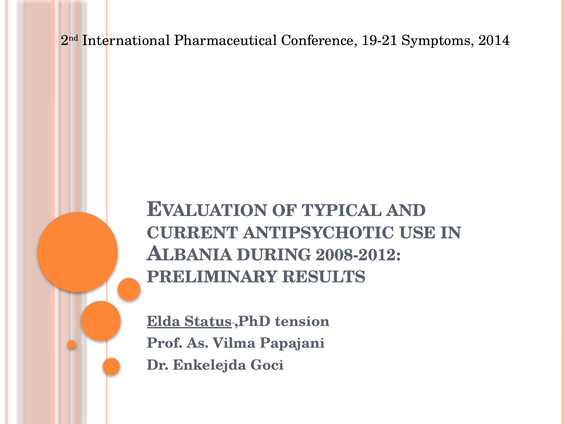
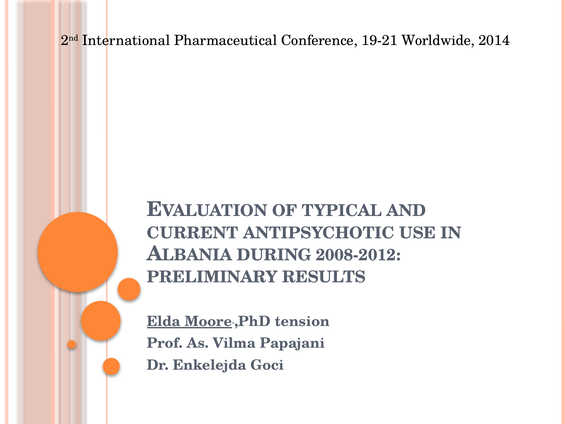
Symptoms: Symptoms -> Worldwide (438, 40)
Status: Status -> Moore (208, 321)
